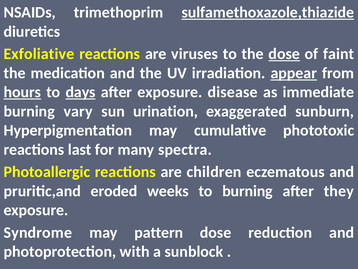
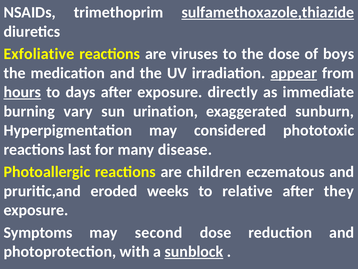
dose underline: present -> none (284, 54)
faint: faint -> boys (339, 54)
days underline: present -> none (81, 92)
disease: disease -> directly (233, 92)
cumulative: cumulative -> considered (230, 130)
spectra: spectra -> disease (185, 149)
to burning: burning -> relative (247, 191)
Syndrome: Syndrome -> Symptoms (38, 232)
pattern: pattern -> second (159, 232)
sunblock underline: none -> present (194, 251)
